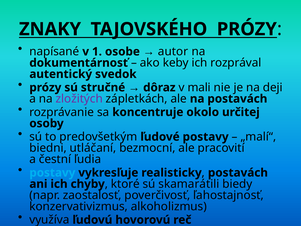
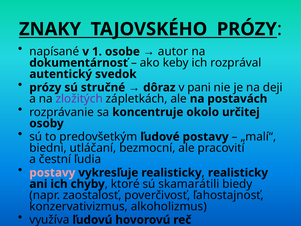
mali: mali -> pani (199, 87)
postavy colour: light blue -> pink (52, 173)
postavách: postavách -> realisticky (238, 173)
